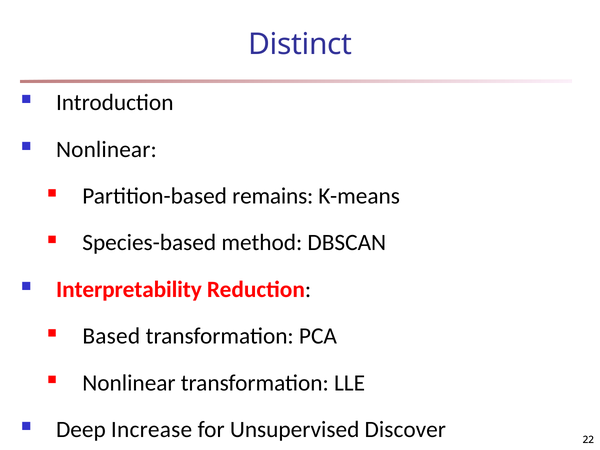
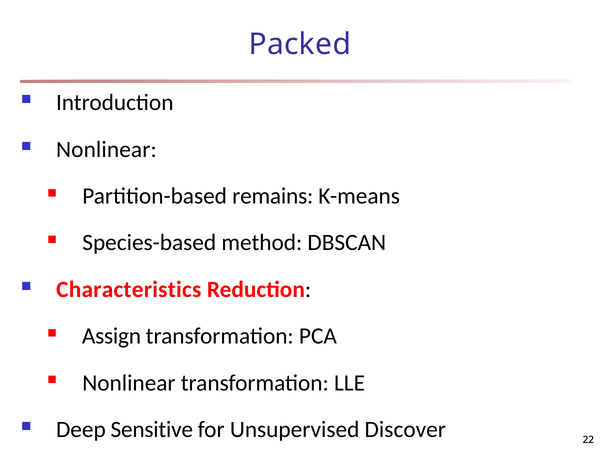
Distinct: Distinct -> Packed (300, 45)
Interpretability: Interpretability -> Characteristics (129, 289)
Based: Based -> Assign (112, 336)
Increase: Increase -> Sensitive (152, 430)
